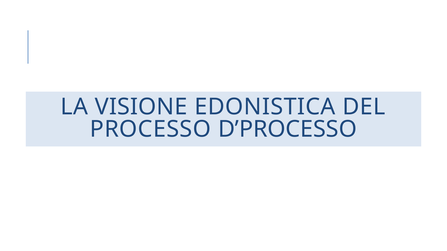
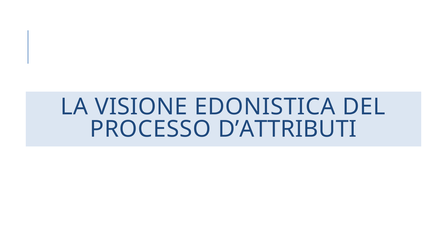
D’PROCESSO: D’PROCESSO -> D’ATTRIBUTI (287, 129)
